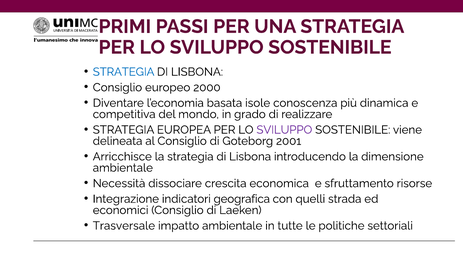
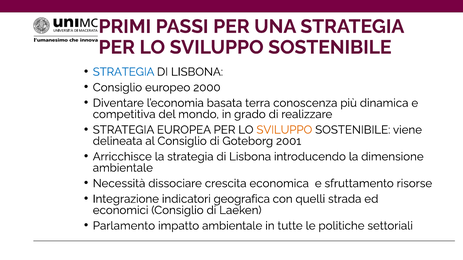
isole: isole -> terra (258, 103)
SVILUPPO colour: purple -> orange (284, 130)
Trasversale: Trasversale -> Parlamento (124, 226)
